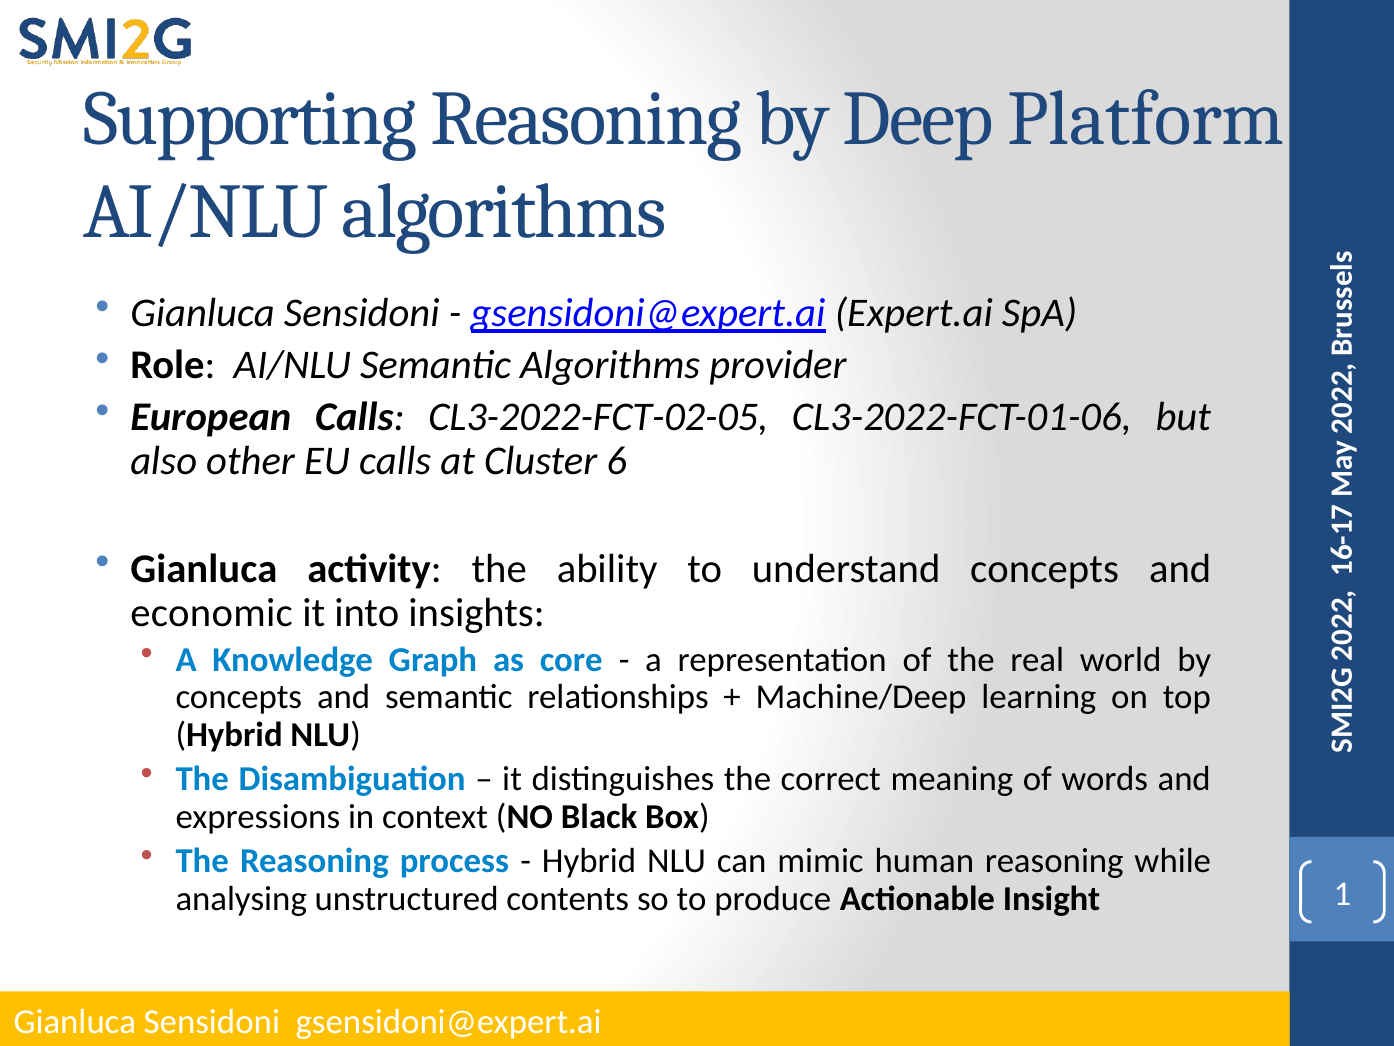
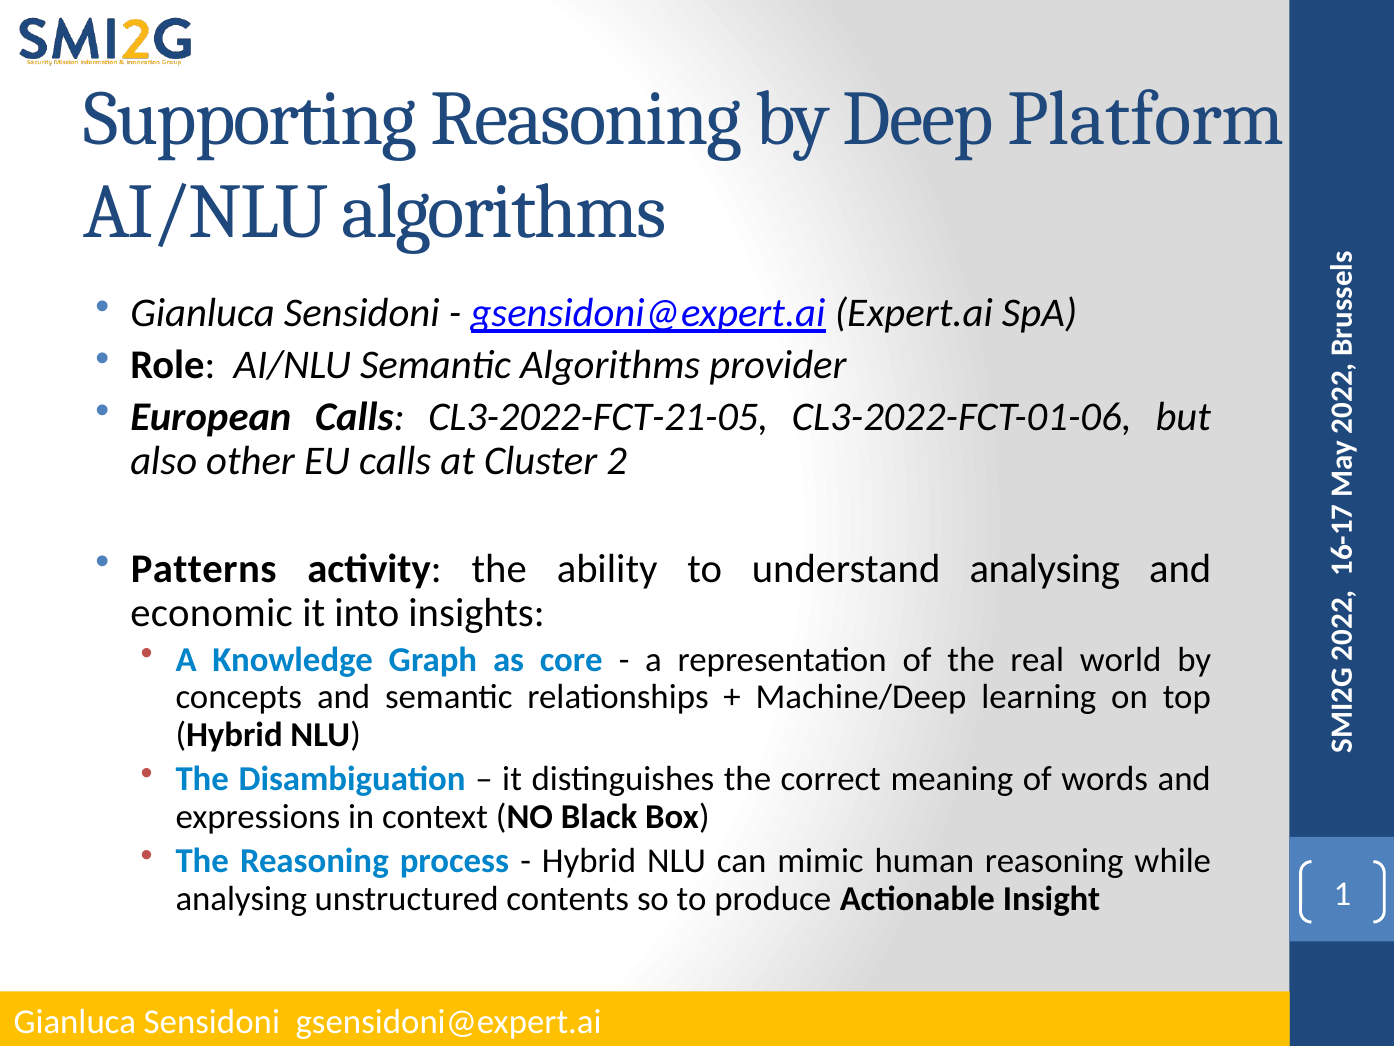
CL3-2022-FCT-02-05: CL3-2022-FCT-02-05 -> CL3-2022-FCT-21-05 (598, 417)
Cluster 6: 6 -> 2 (617, 461)
Gianluca: Gianluca -> Patterns (204, 569)
understand concepts: concepts -> analysing (1045, 569)
